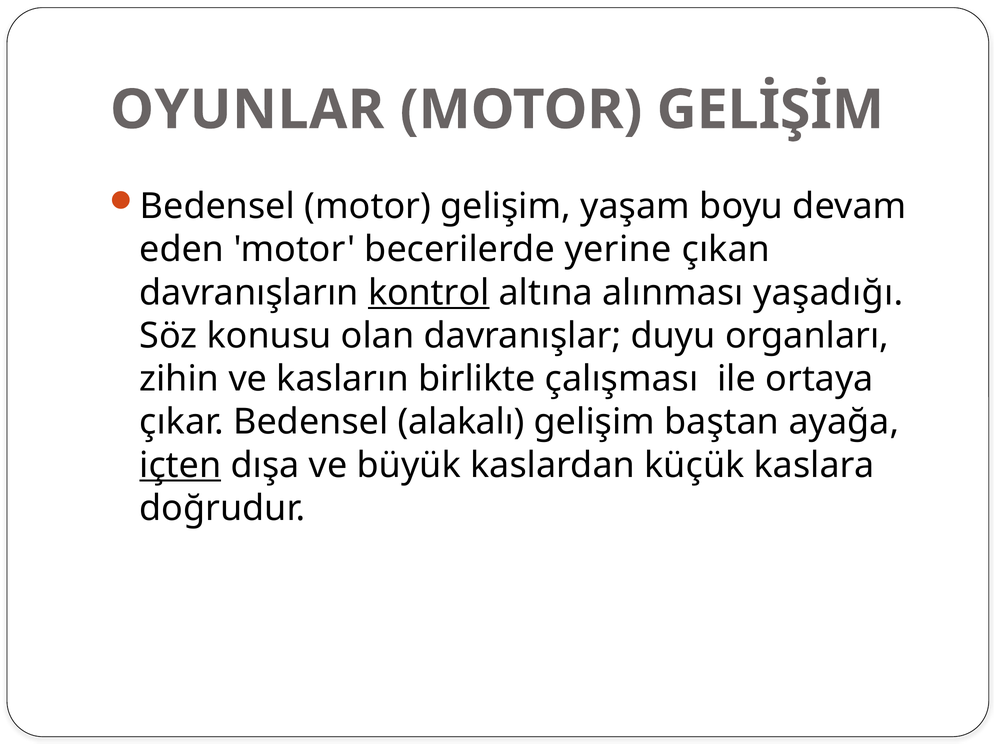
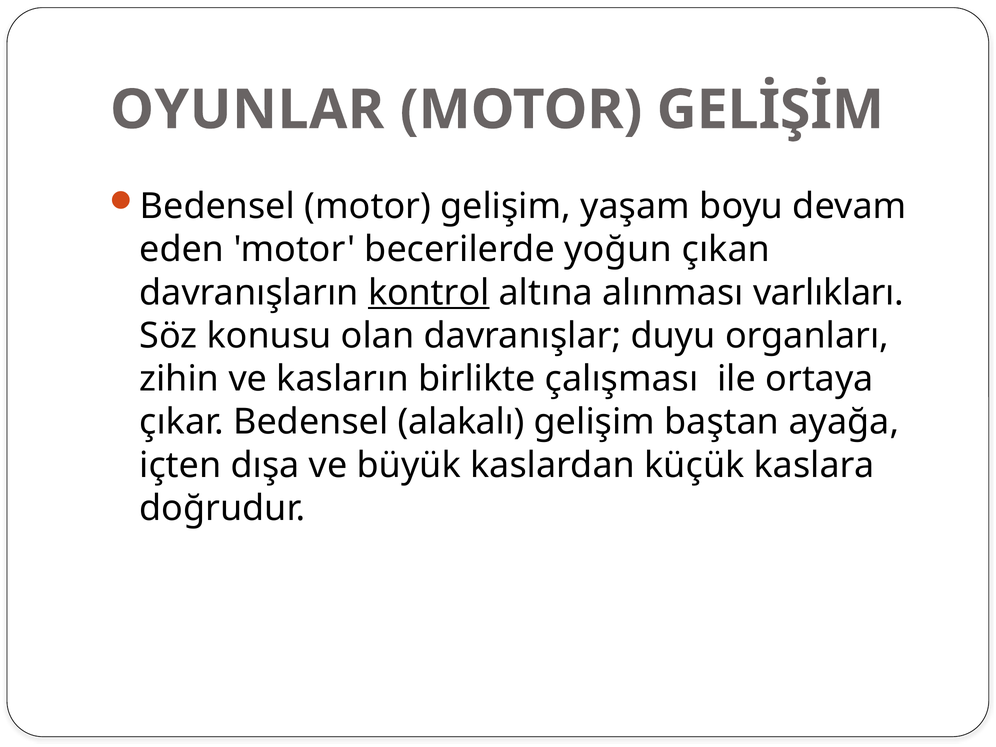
yerine: yerine -> yoğun (618, 250)
yaşadığı: yaşadığı -> varlıkları (829, 293)
içten underline: present -> none (180, 465)
